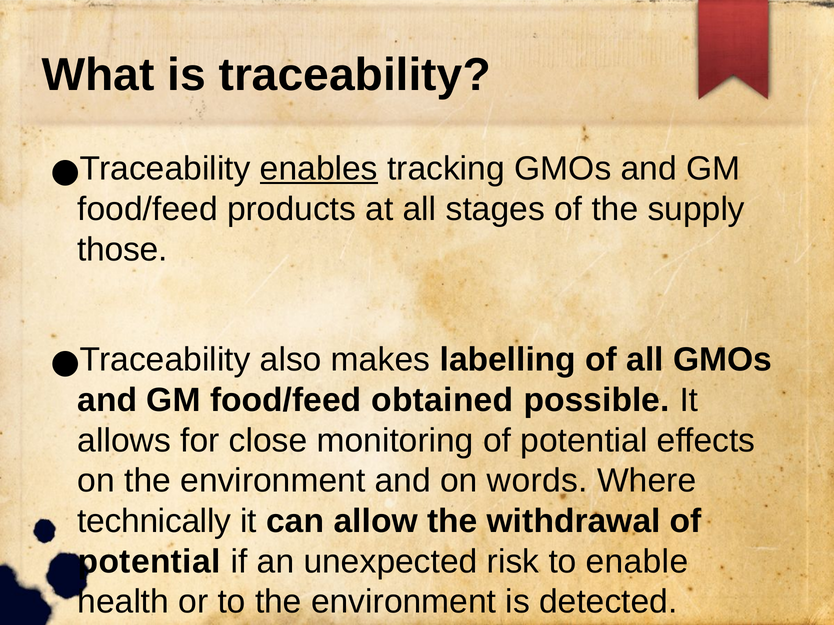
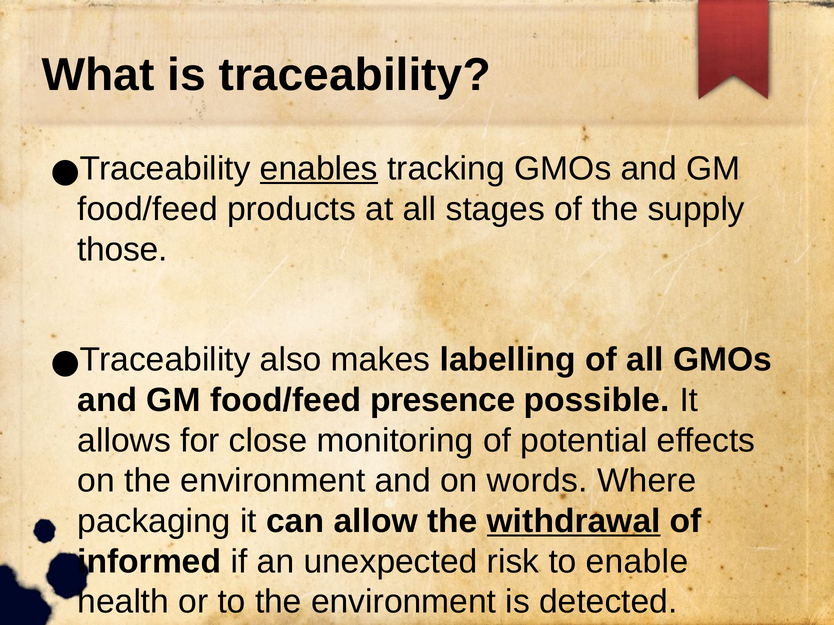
obtained: obtained -> presence (443, 400)
technically: technically -> packaging (154, 522)
withdrawal underline: none -> present (574, 522)
potential: potential -> informed (149, 562)
